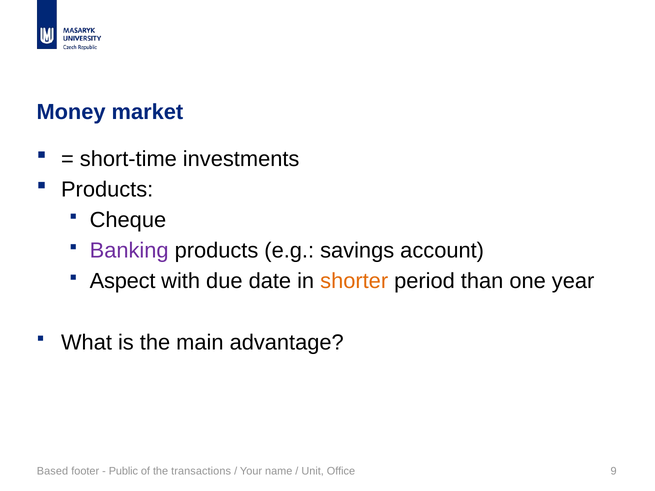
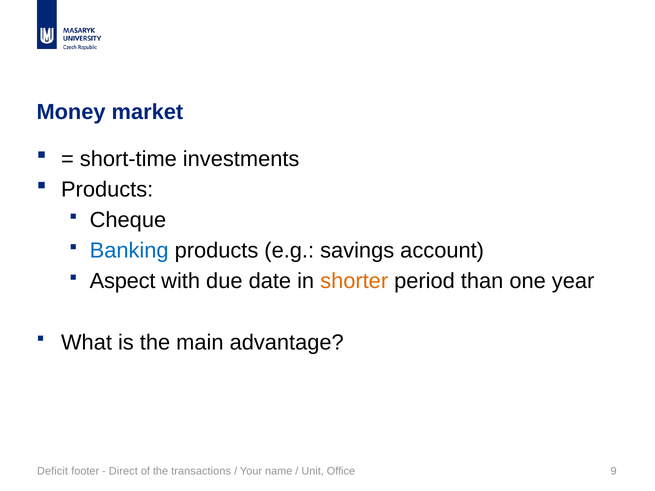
Banking colour: purple -> blue (129, 251)
Based: Based -> Deficit (52, 471)
Public: Public -> Direct (123, 471)
